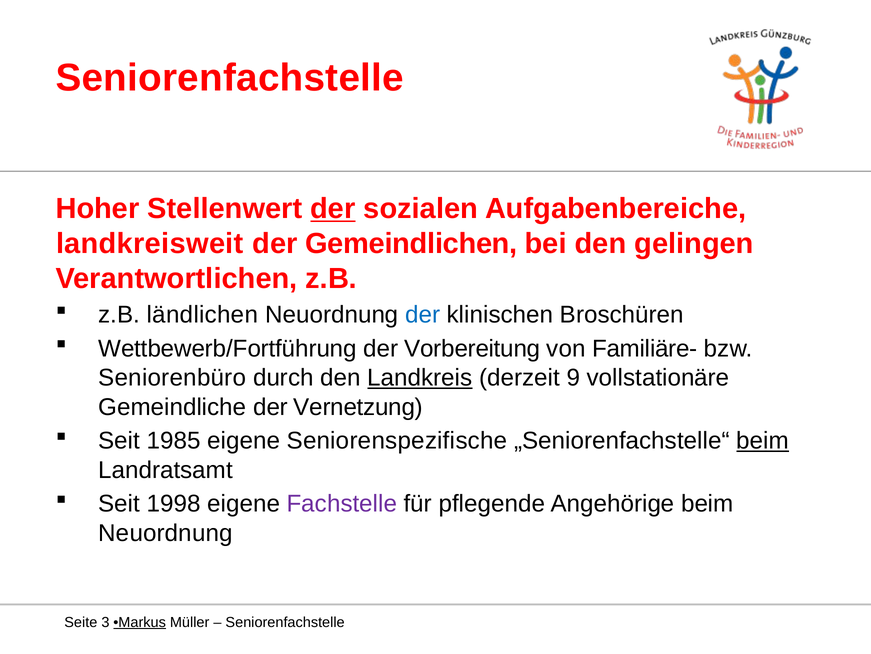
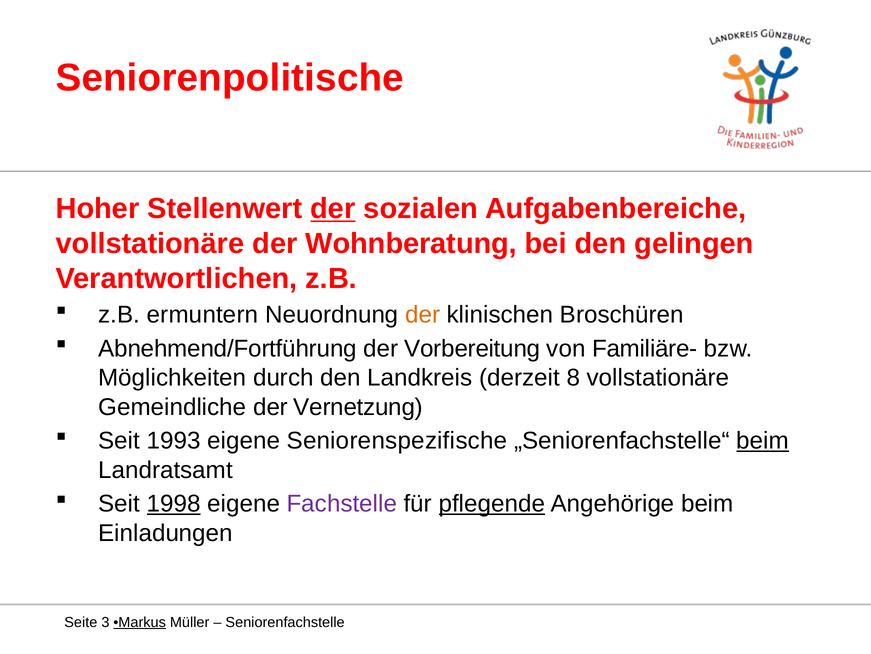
Seniorenfachstelle: Seniorenfachstelle -> Seniorenpolitische (230, 78)
landkreisweit: landkreisweit -> vollstationäre (150, 243)
Gemeindlichen: Gemeindlichen -> Wohnberatung (411, 243)
ländlichen: ländlichen -> ermuntern (203, 315)
der colour: blue -> orange (423, 315)
Wettbewerb/Fortführung: Wettbewerb/Fortführung -> Abnehmend/Fortführung (228, 348)
Seniorenbüro: Seniorenbüro -> Möglichkeiten (172, 378)
Landkreis underline: present -> none (420, 378)
9: 9 -> 8 (573, 378)
1985: 1985 -> 1993 (174, 440)
1998 underline: none -> present (174, 503)
pflegende underline: none -> present (492, 503)
Neuordnung: Neuordnung -> Einladungen (166, 532)
